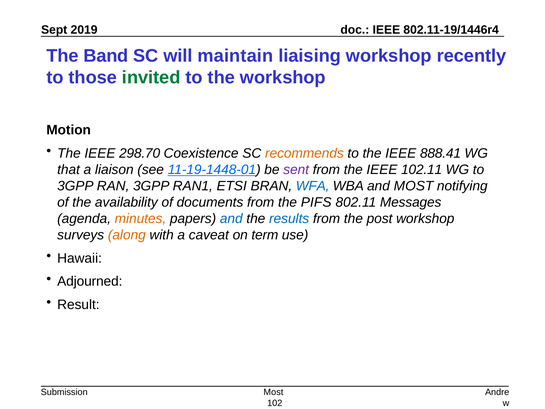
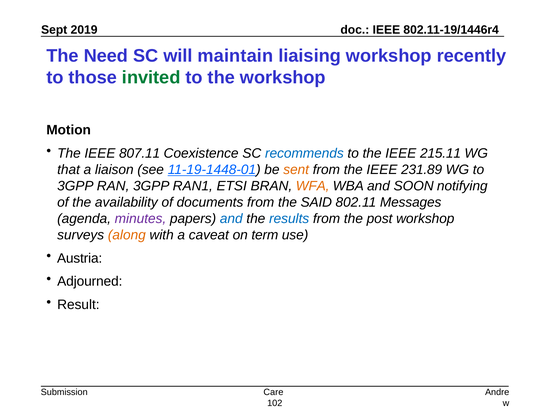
Band: Band -> Need (106, 56)
298.70: 298.70 -> 807.11 (140, 153)
recommends colour: orange -> blue (304, 153)
888.41: 888.41 -> 215.11 (440, 153)
sent colour: purple -> orange (296, 169)
102.11: 102.11 -> 231.89 (422, 169)
WFA colour: blue -> orange (313, 186)
and MOST: MOST -> SOON (414, 186)
PIFS: PIFS -> SAID (316, 202)
minutes colour: orange -> purple (140, 219)
Hawaii: Hawaii -> Austria (80, 258)
Most: Most -> Care (273, 392)
